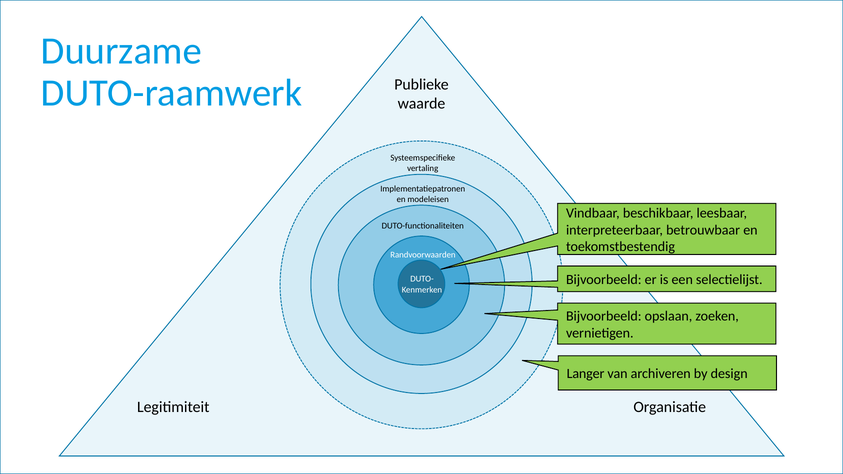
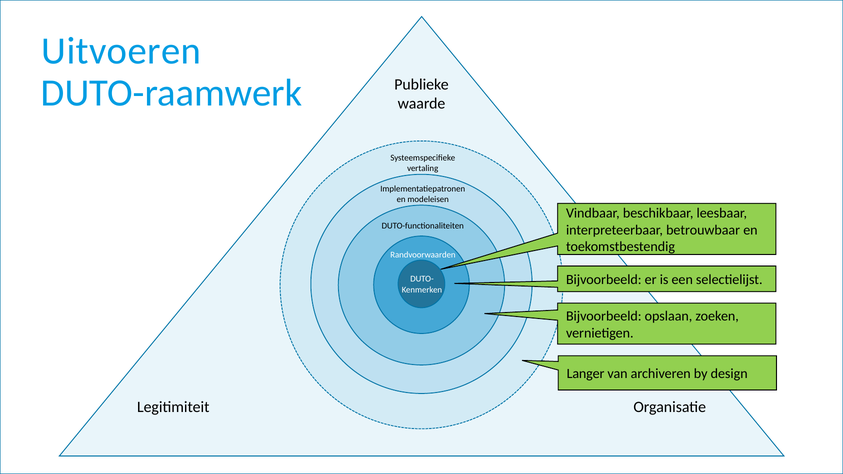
Duurzame: Duurzame -> Uitvoeren (121, 51)
